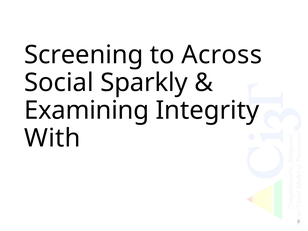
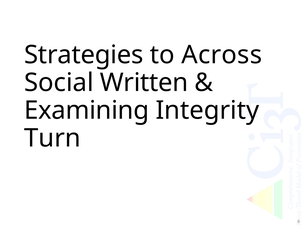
Screening: Screening -> Strategies (84, 55)
Sparkly: Sparkly -> Written (144, 83)
With: With -> Turn (52, 138)
